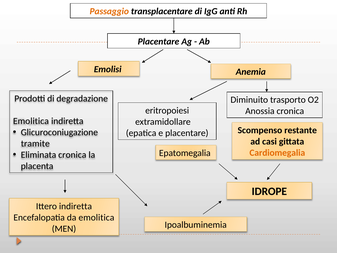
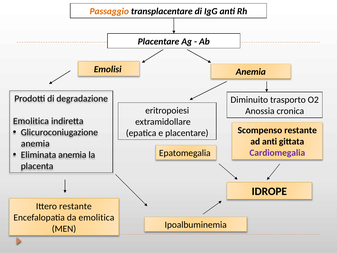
ad casi: casi -> anti (270, 141)
tramite: tramite -> anemia (35, 143)
Cardiomegalia colour: orange -> purple (277, 153)
Eliminata cronica: cronica -> anemia (72, 155)
Ittero indiretta: indiretta -> restante (75, 206)
